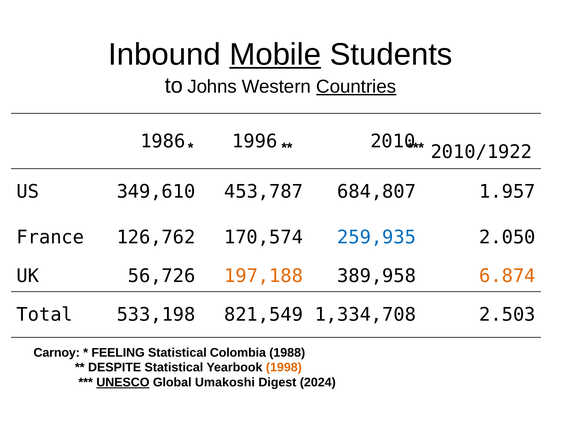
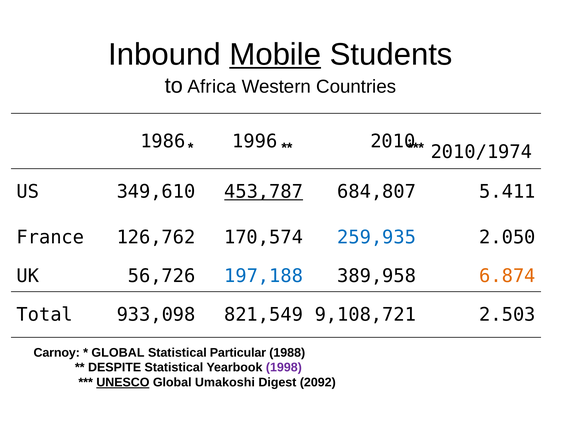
Johns: Johns -> Africa (212, 87)
Countries underline: present -> none (356, 87)
2010/1922: 2010/1922 -> 2010/1974 (481, 152)
453,787 underline: none -> present (264, 192)
1.957: 1.957 -> 5.411 (507, 192)
197,188 colour: orange -> blue (264, 276)
533,198: 533,198 -> 933,098 (156, 315)
1,334,708: 1,334,708 -> 9,108,721 (365, 315)
FEELING: FEELING -> GLOBAL (118, 352)
Colombia: Colombia -> Particular (238, 352)
1998 colour: orange -> purple (284, 367)
2024: 2024 -> 2092 (318, 382)
